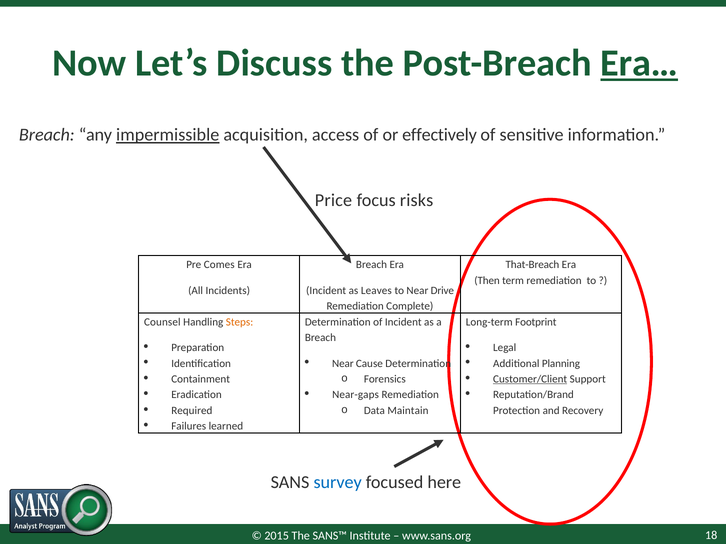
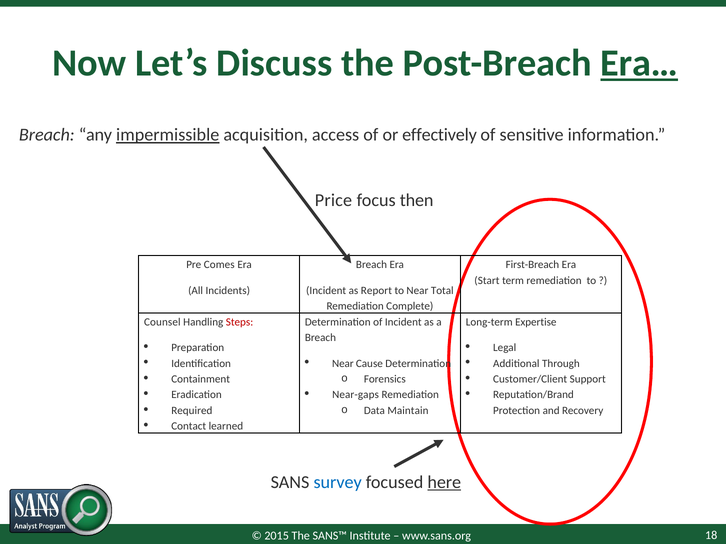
risks: risks -> then (417, 201)
That-Breach: That-Breach -> First-Breach (532, 265)
Then: Then -> Start (487, 281)
Leaves: Leaves -> Report (376, 291)
Drive: Drive -> Total (442, 291)
Steps colour: orange -> red (240, 322)
Footprint: Footprint -> Expertise (536, 322)
Planning: Planning -> Through (561, 364)
Customer/Client underline: present -> none (530, 379)
Failures: Failures -> Contact (189, 427)
here underline: none -> present (444, 483)
